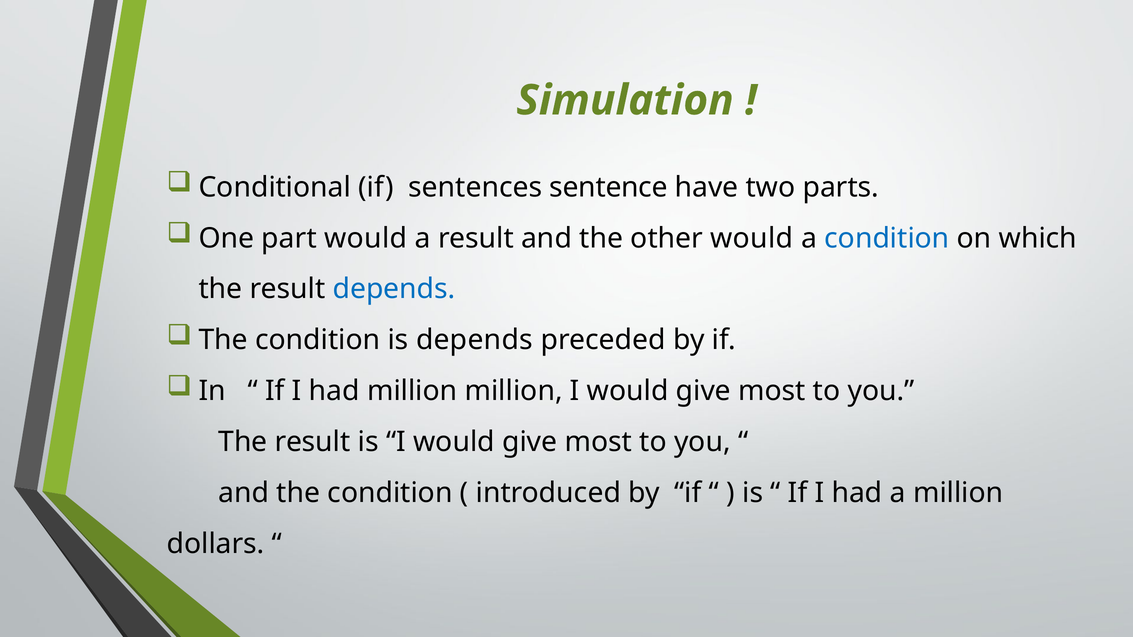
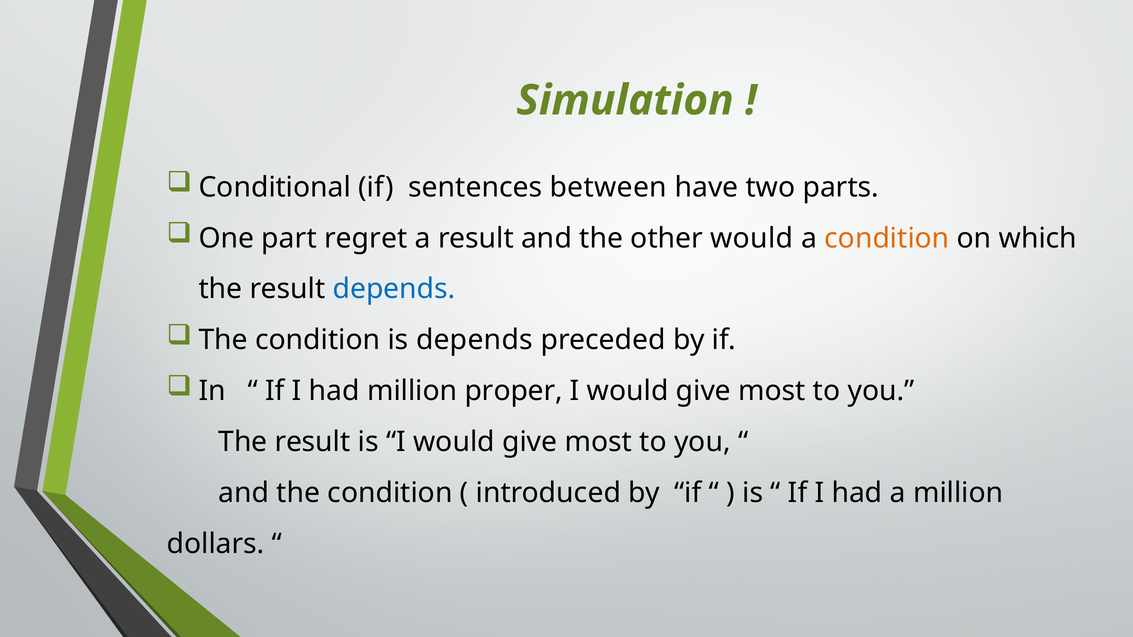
sentence: sentence -> between (608, 187)
part would: would -> regret (366, 238)
condition colour: blue -> orange (887, 238)
million million: million -> proper (514, 391)
